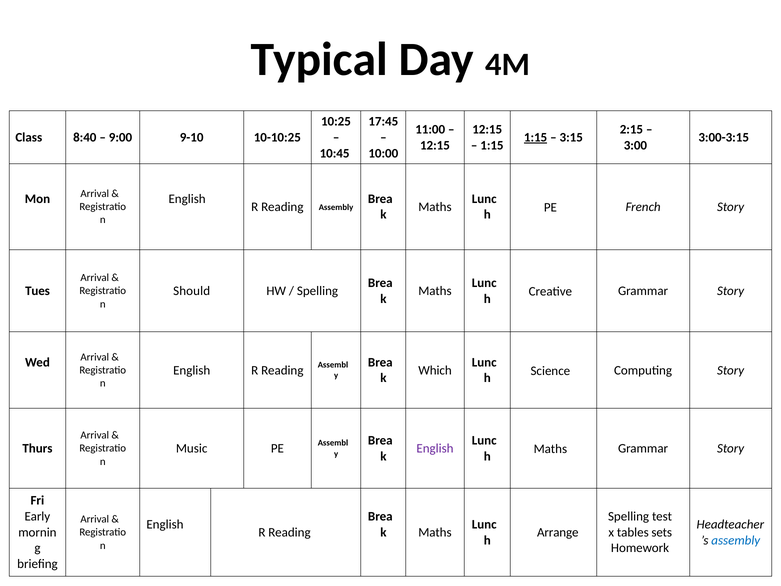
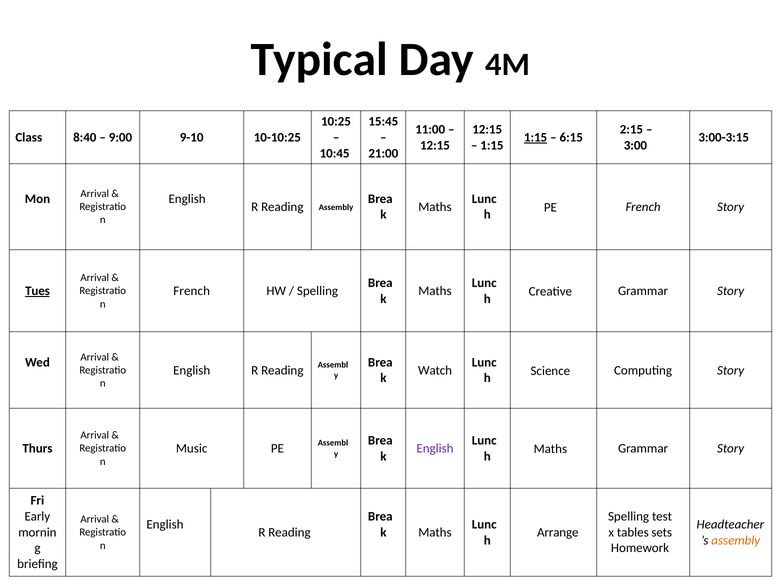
17:45: 17:45 -> 15:45 (383, 121)
3:15: 3:15 -> 6:15 (571, 137)
10:00: 10:00 -> 21:00 (383, 153)
Tues underline: none -> present (38, 291)
Should: Should -> French (192, 291)
Which: Which -> Watch (435, 370)
assembly colour: blue -> orange (736, 540)
